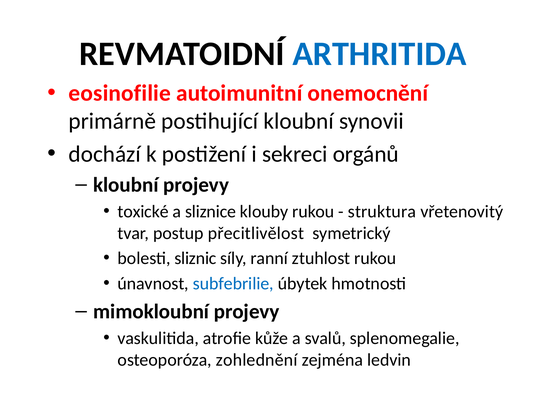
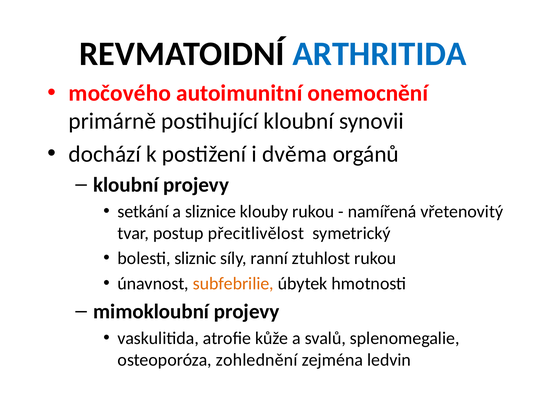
eosinofilie: eosinofilie -> močového (120, 93)
sekreci: sekreci -> dvěma (295, 154)
toxické: toxické -> setkání (143, 212)
struktura: struktura -> namířená (382, 212)
subfebrilie colour: blue -> orange (233, 284)
